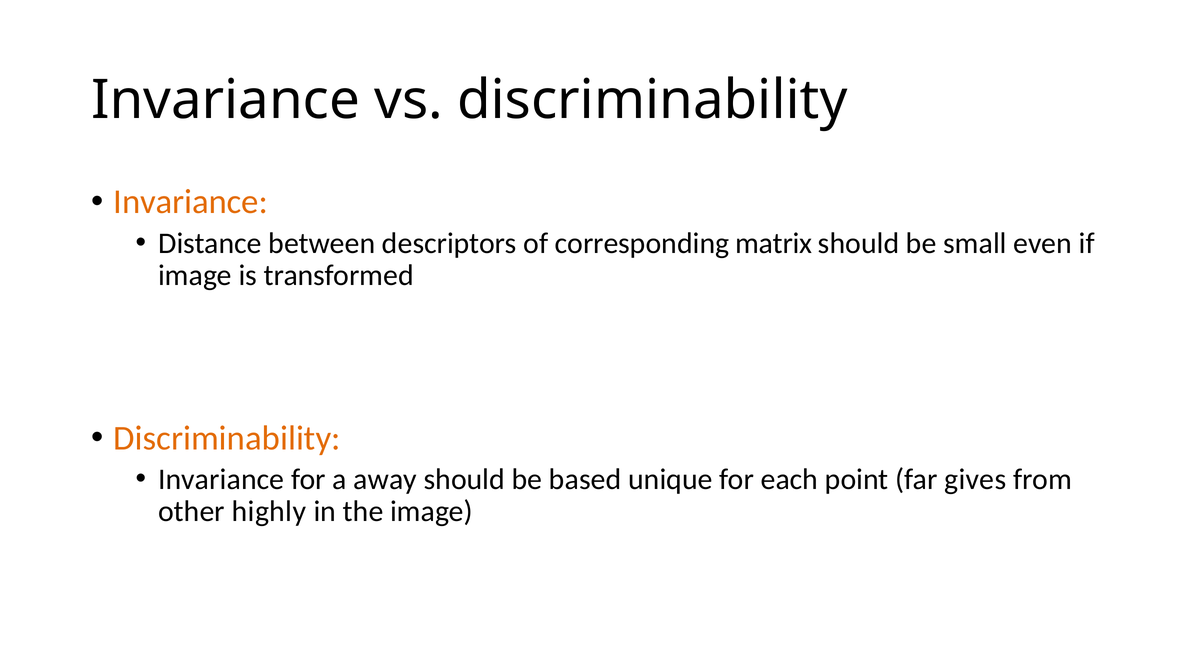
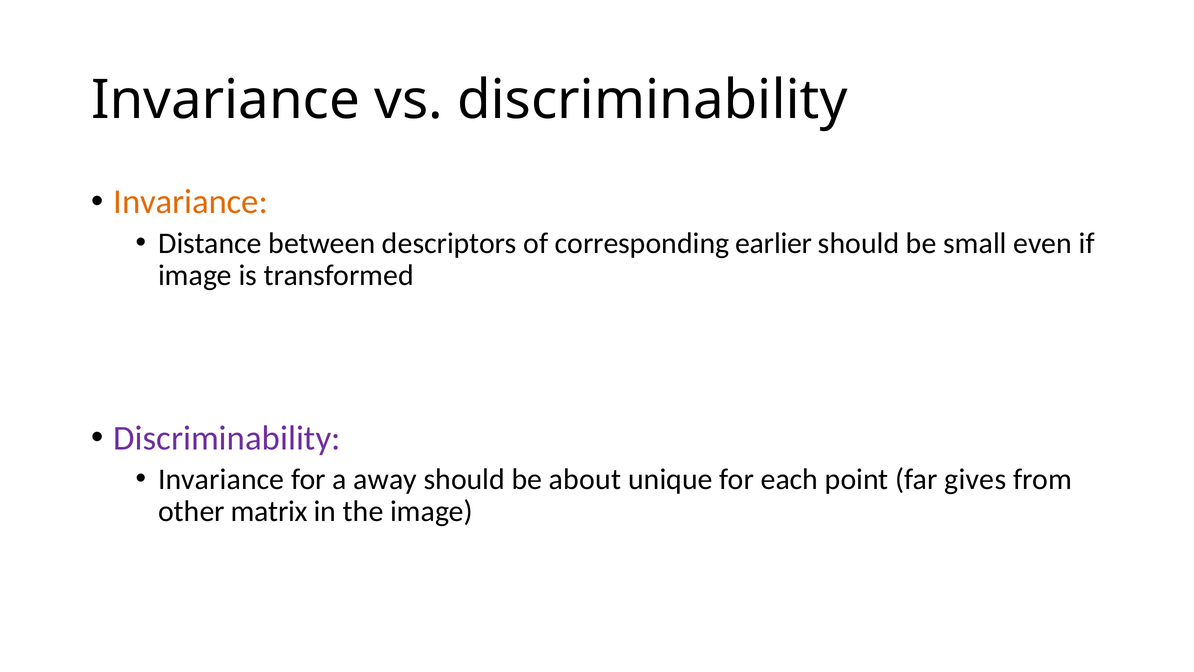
matrix: matrix -> earlier (774, 243)
Discriminability colour: orange -> purple (227, 438)
based: based -> about (585, 479)
highly: highly -> matrix (269, 511)
